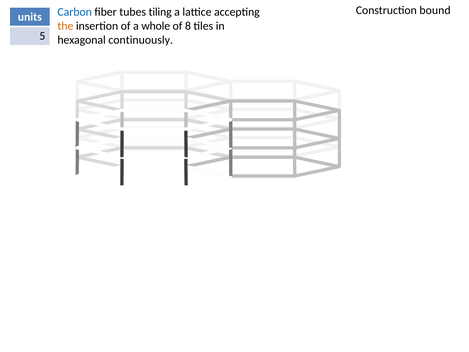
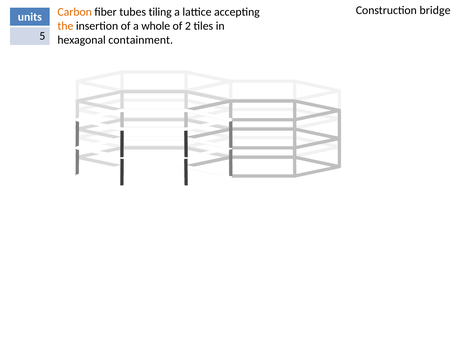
bound: bound -> bridge (435, 10)
Carbon colour: blue -> orange (75, 12)
8: 8 -> 2 (188, 26)
continuously: continuously -> containment (141, 40)
